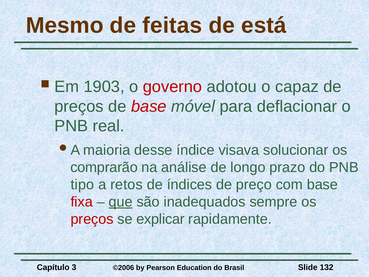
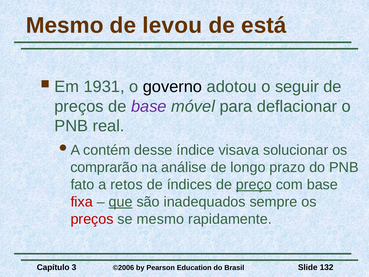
feitas: feitas -> levou (172, 25)
1903: 1903 -> 1931 (104, 87)
governo colour: red -> black (172, 87)
capaz: capaz -> seguir (297, 87)
base colour: red -> purple (149, 106)
maioria: maioria -> contém (107, 150)
tipo: tipo -> fato (82, 184)
preço underline: none -> present (254, 184)
se explicar: explicar -> mesmo (160, 219)
